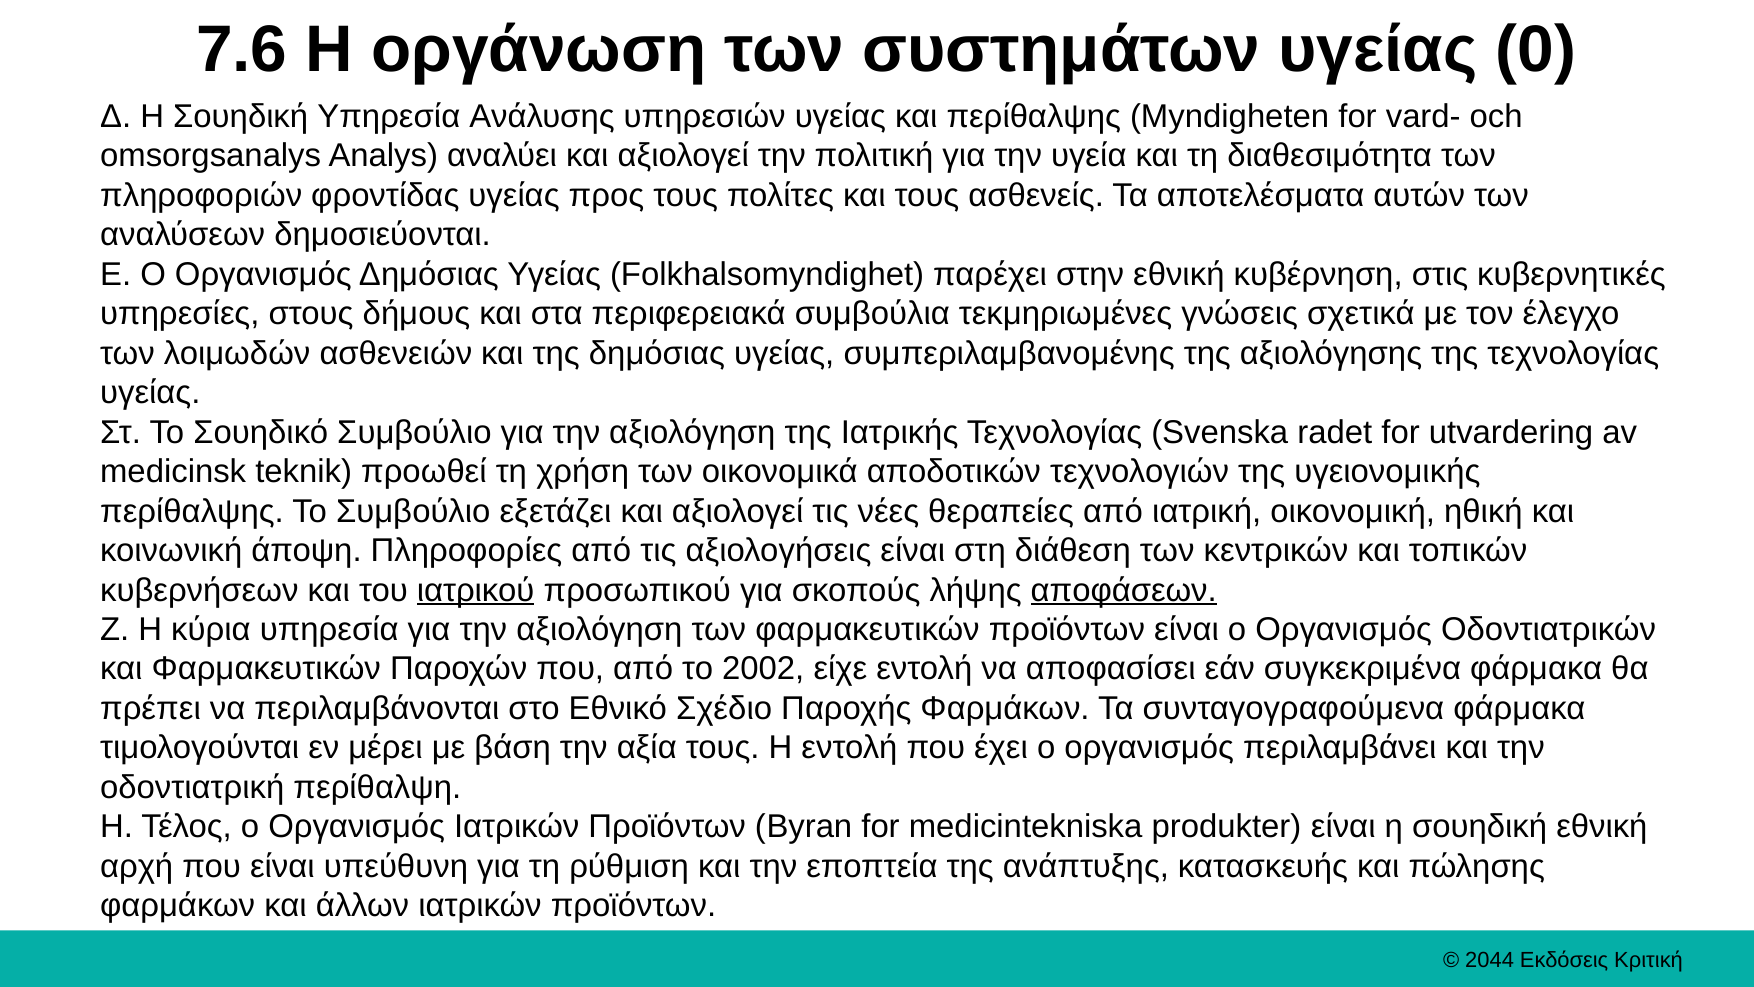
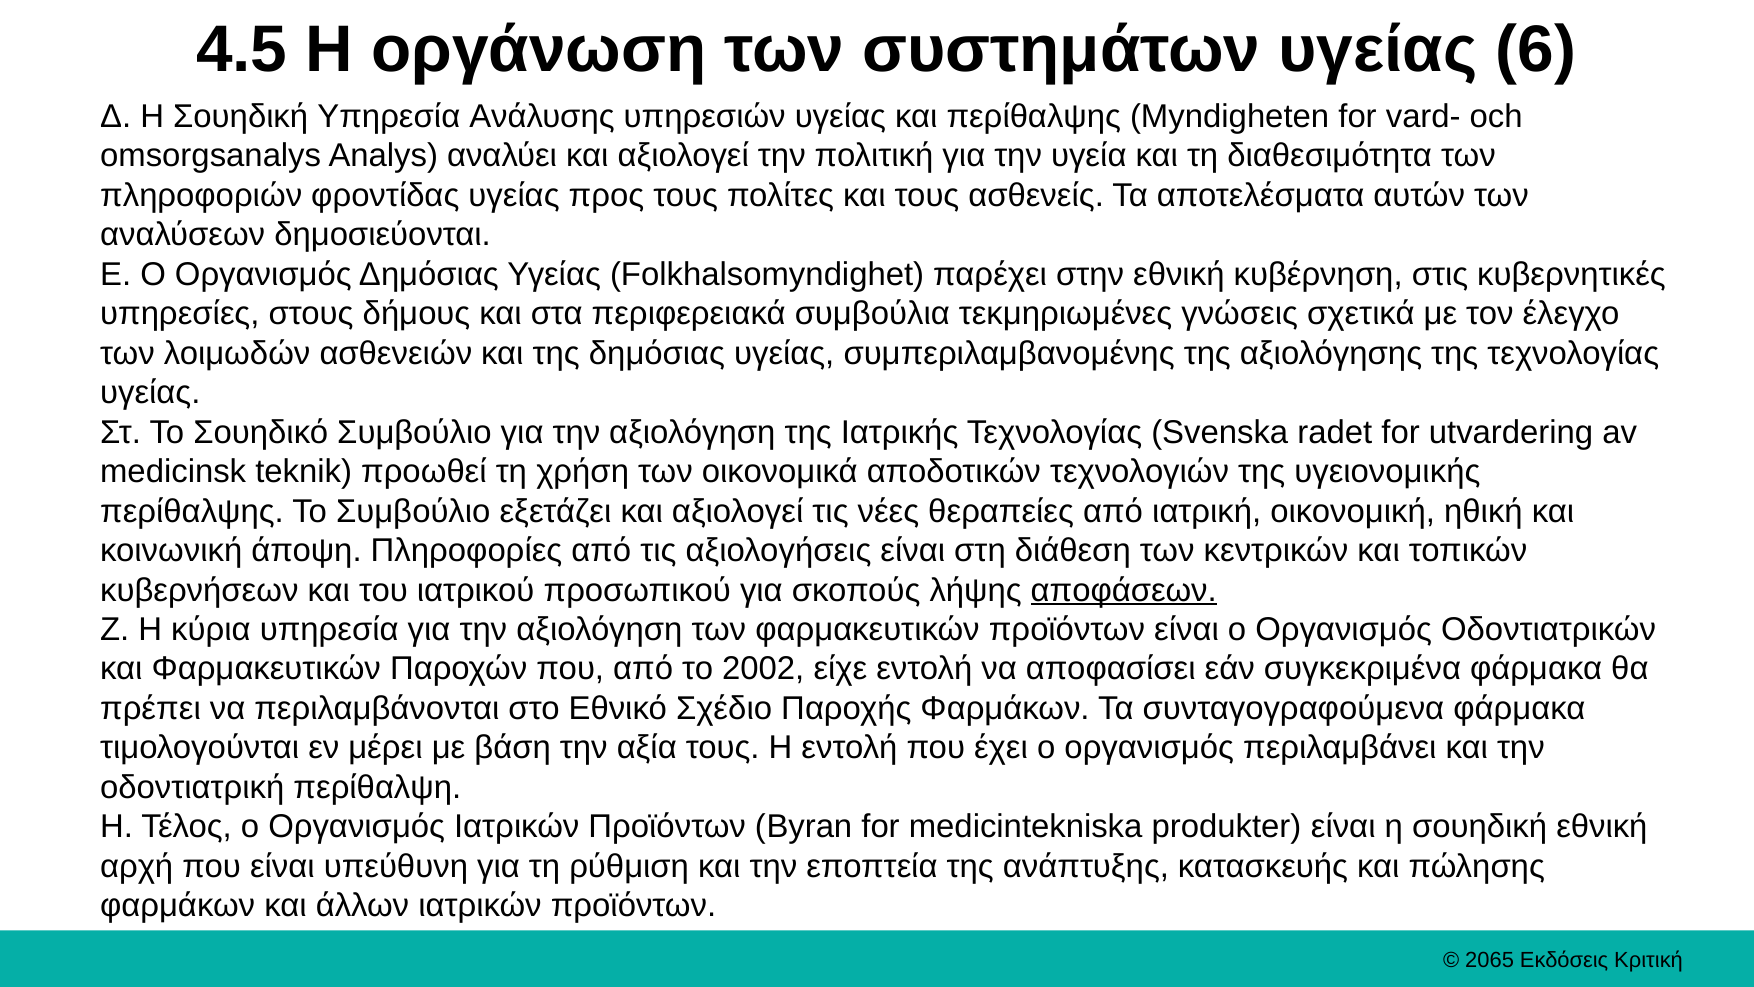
7.6: 7.6 -> 4.5 (242, 50)
0: 0 -> 6 (1536, 50)
ιατρικού underline: present -> none (476, 590)
2044: 2044 -> 2065 (1490, 960)
